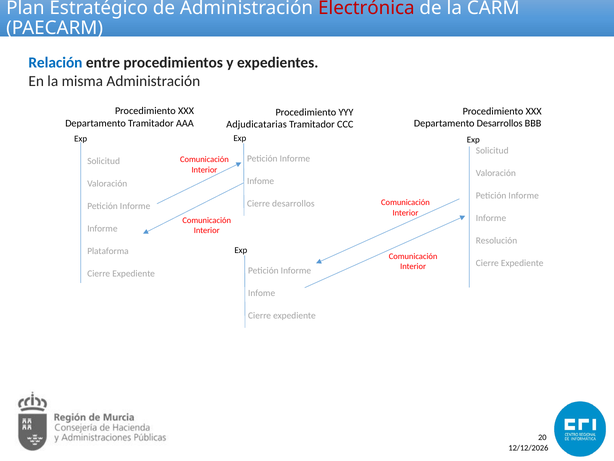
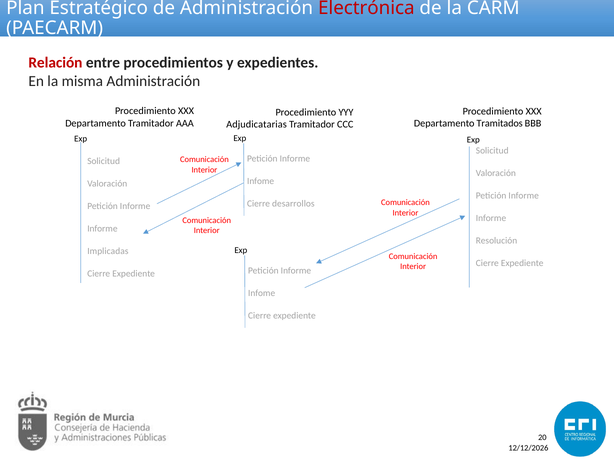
Relación colour: blue -> red (55, 63)
Departamento Desarrollos: Desarrollos -> Tramitados (500, 123)
Plataforma: Plataforma -> Implicadas (108, 251)
